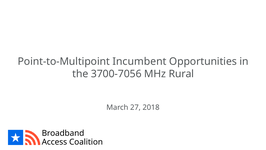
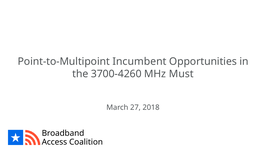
3700-7056: 3700-7056 -> 3700-4260 (116, 74)
Rural: Rural -> Must (181, 74)
